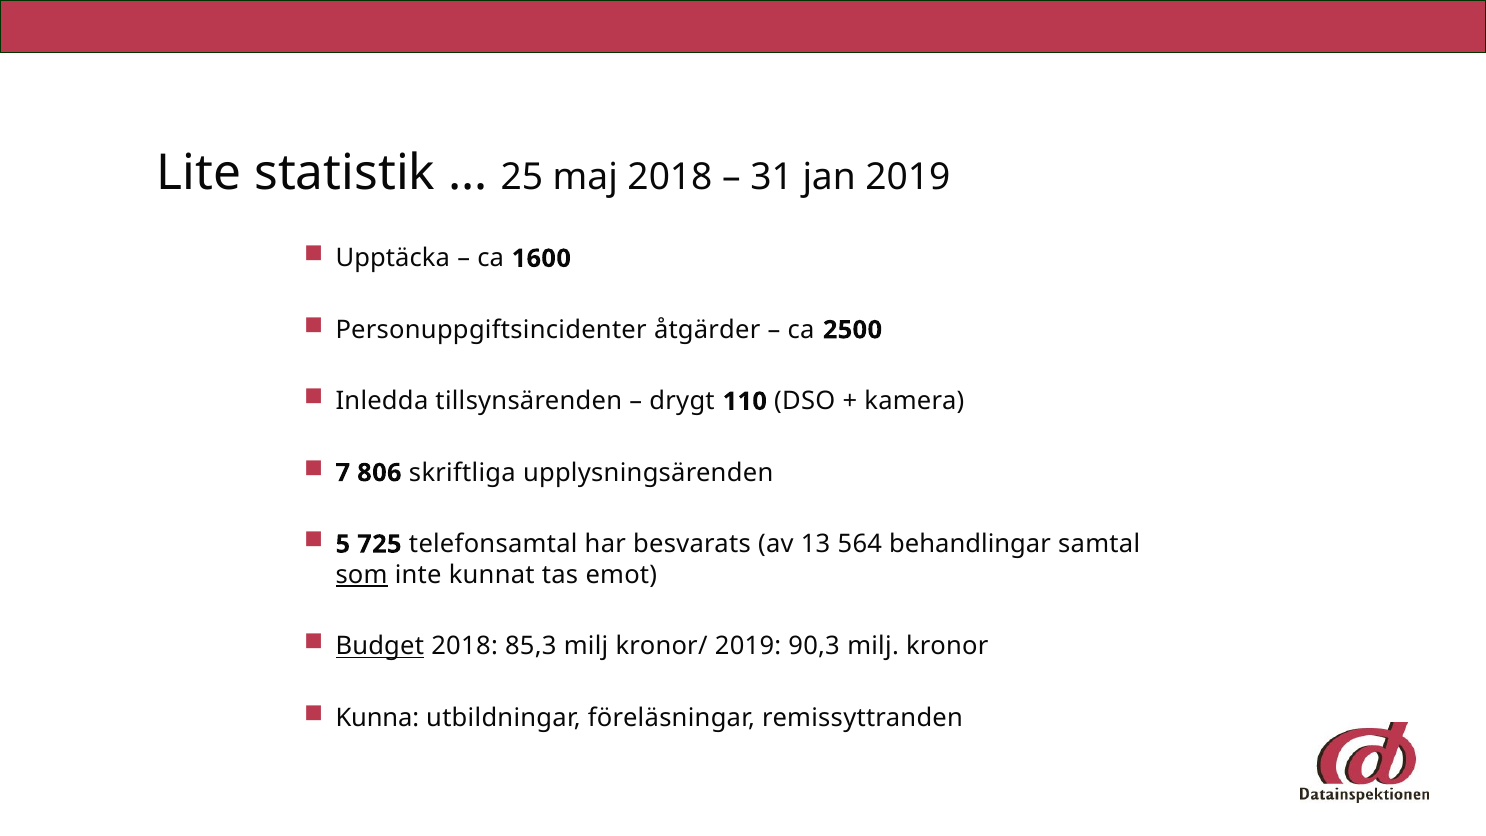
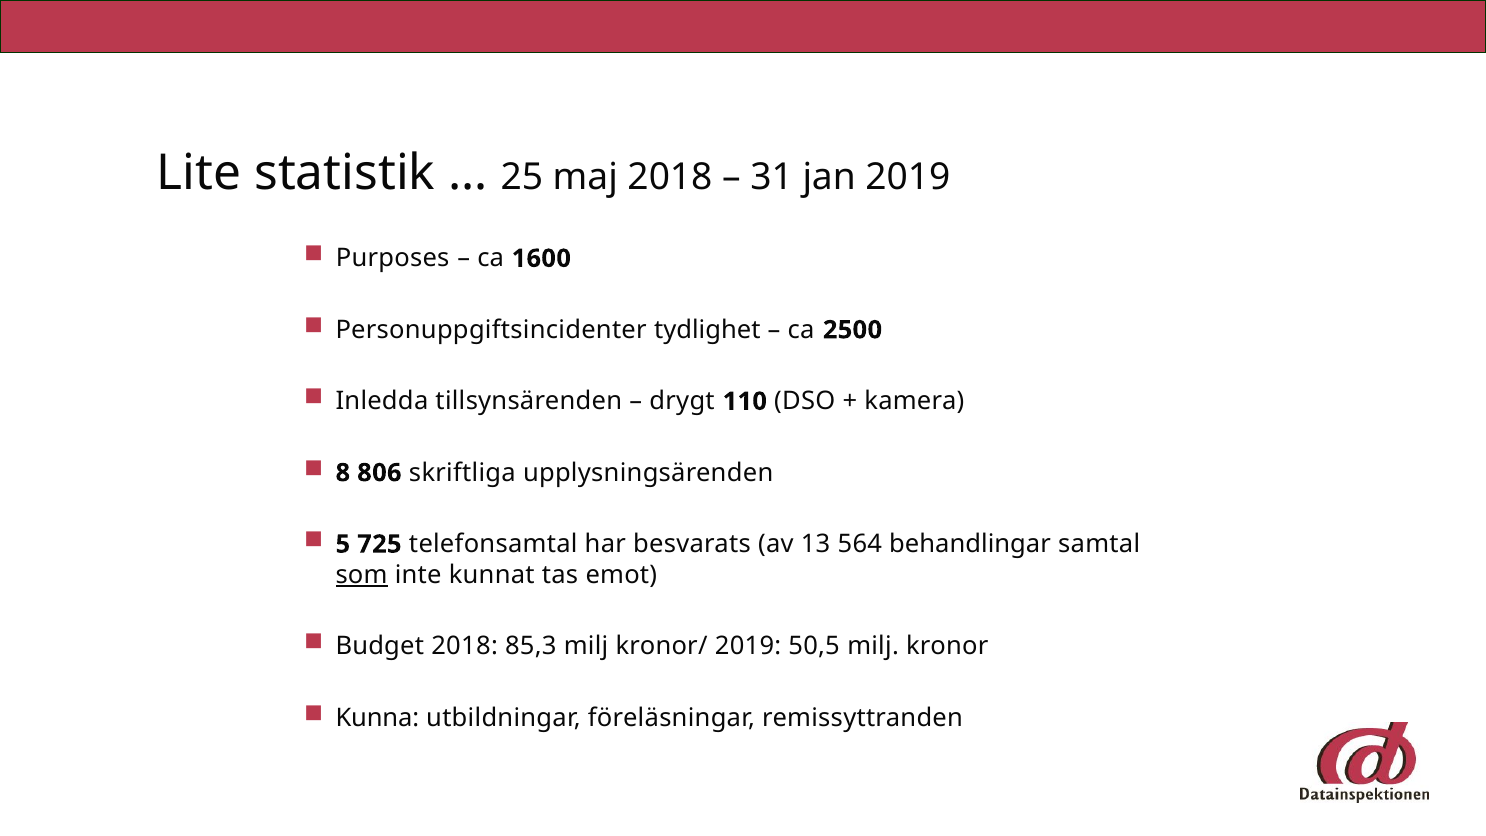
Upptäcka: Upptäcka -> Purposes (393, 258)
åtgärder: åtgärder -> tydlighet (707, 330)
7: 7 -> 8 (343, 473)
Budget underline: present -> none (380, 646)
90,3: 90,3 -> 50,5 (814, 646)
